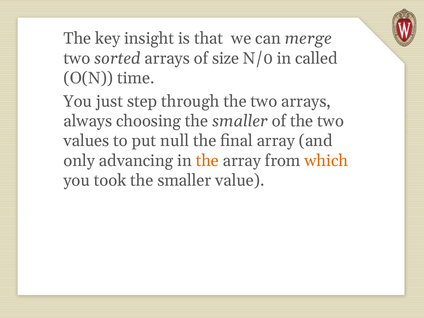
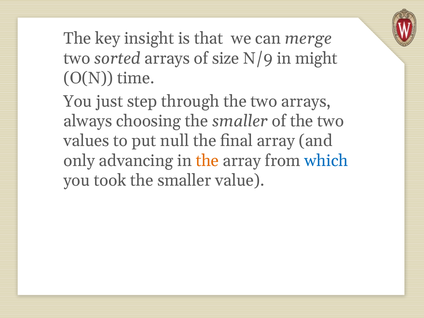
N/0: N/0 -> N/9 (258, 58)
called: called -> might (316, 58)
which colour: orange -> blue (326, 161)
